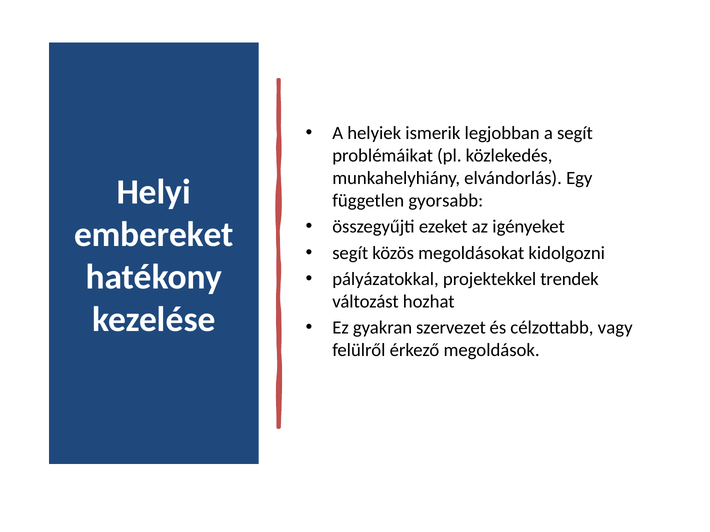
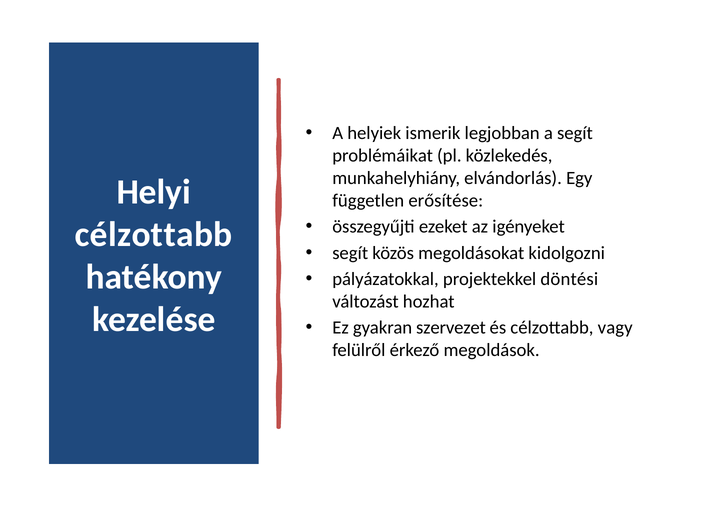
gyorsabb: gyorsabb -> erősítése (446, 201)
embereket: embereket -> célzottabb (154, 235)
trendek: trendek -> döntési (569, 279)
